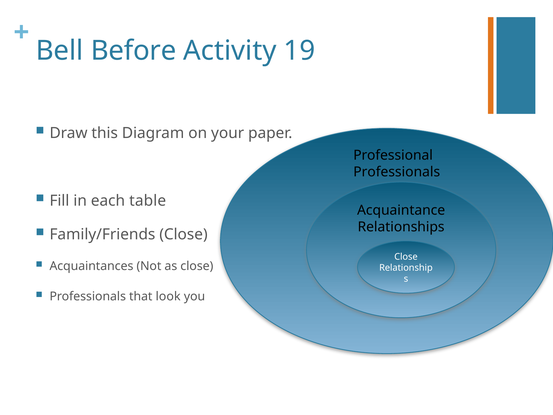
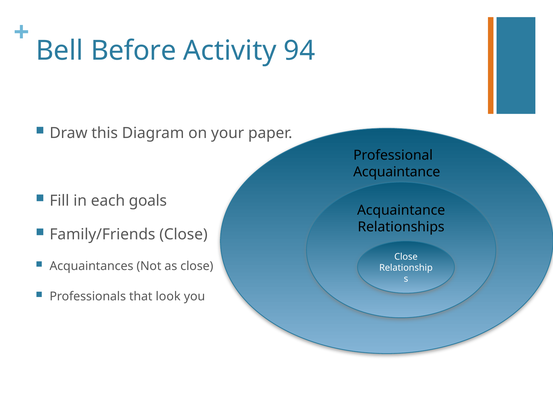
19: 19 -> 94 (299, 51)
Professionals: Professionals -> Acquaintance (397, 172)
table: table -> goals (148, 200)
